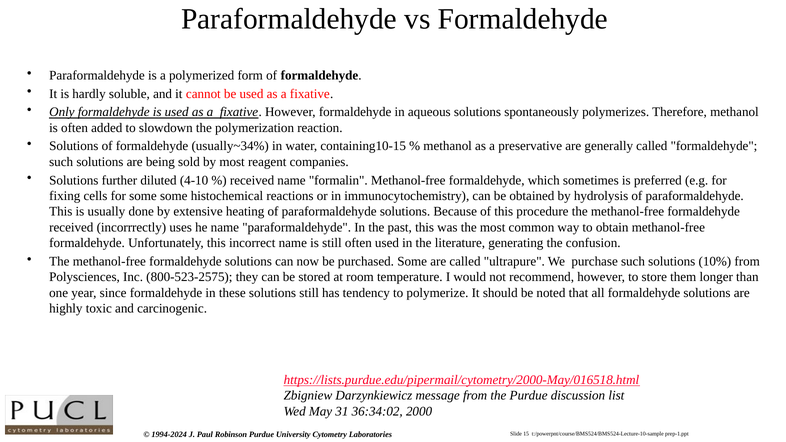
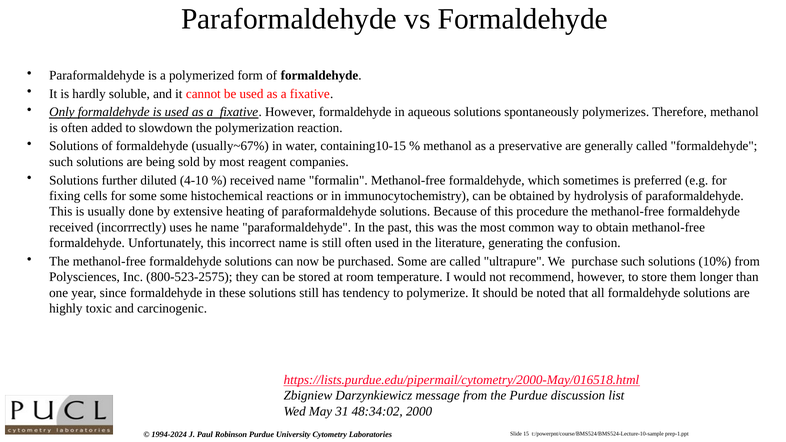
usually~34%: usually~34% -> usually~67% (230, 146)
36:34:02: 36:34:02 -> 48:34:02 (377, 411)
